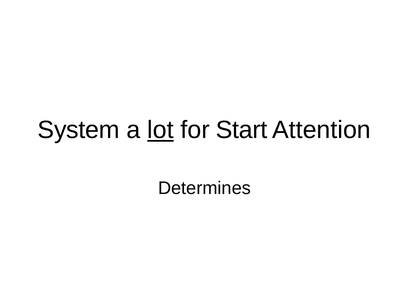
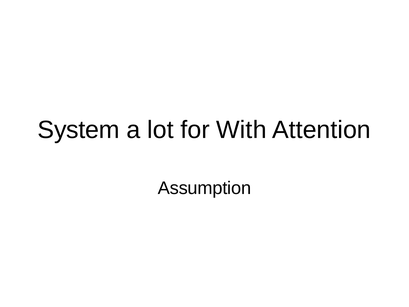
lot underline: present -> none (160, 130)
Start: Start -> With (241, 130)
Determines: Determines -> Assumption (205, 188)
